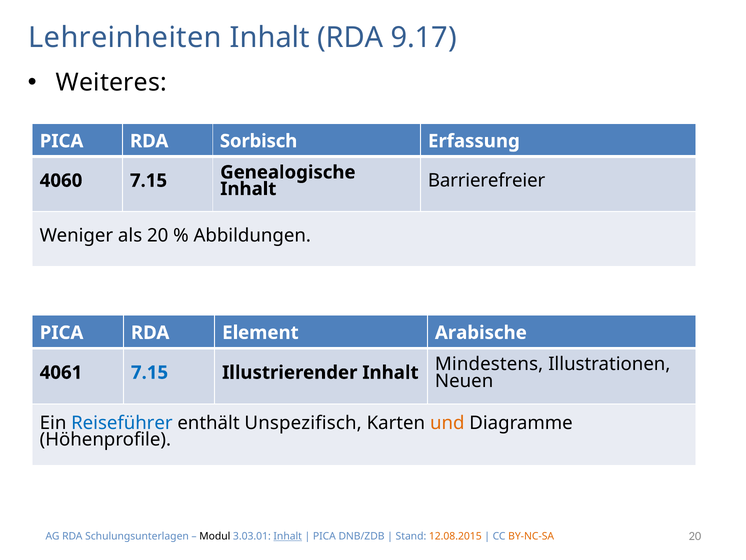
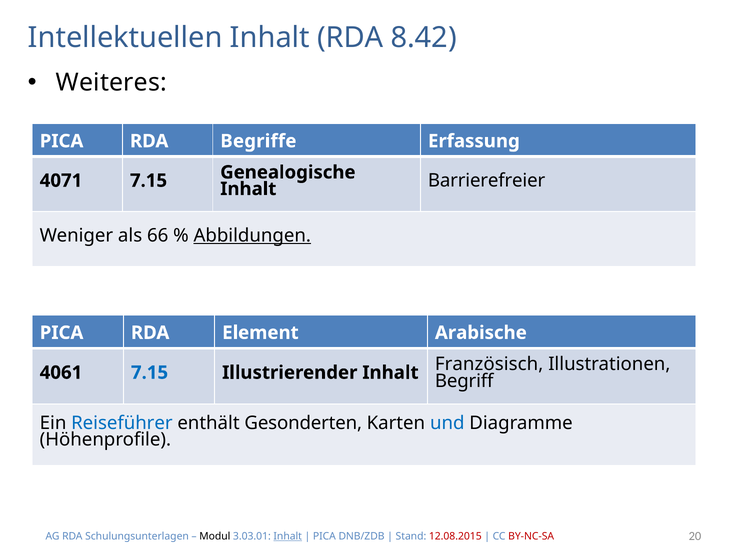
Lehreinheiten: Lehreinheiten -> Intellektuellen (125, 38)
9.17: 9.17 -> 8.42 (424, 38)
Sorbisch: Sorbisch -> Begriffe (258, 141)
4060: 4060 -> 4071 (61, 180)
als 20: 20 -> 66 (158, 235)
Abbildungen underline: none -> present (252, 235)
Mindestens: Mindestens -> Französisch (489, 364)
Neuen: Neuen -> Begriff (464, 381)
Unspezifisch: Unspezifisch -> Gesonderten (303, 423)
und colour: orange -> blue (447, 423)
12.08.2015 colour: orange -> red (455, 536)
BY-NC-SA colour: orange -> red (531, 536)
